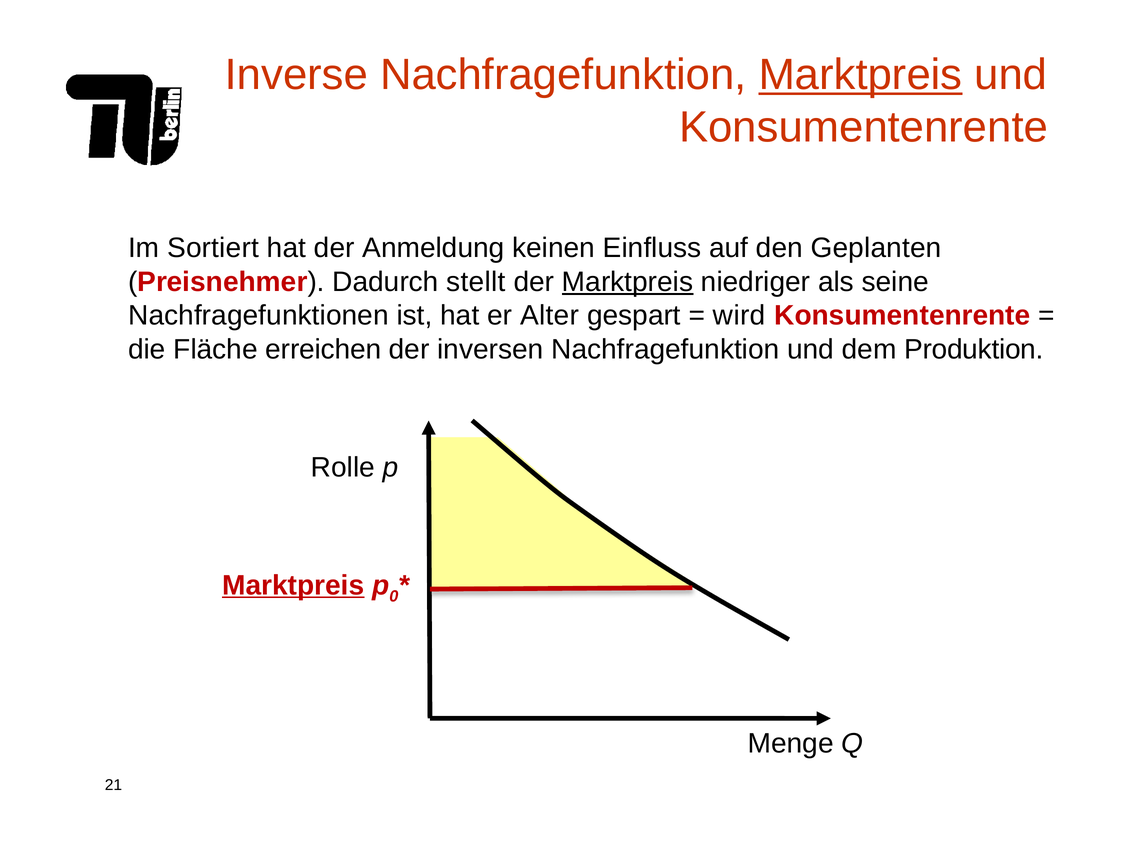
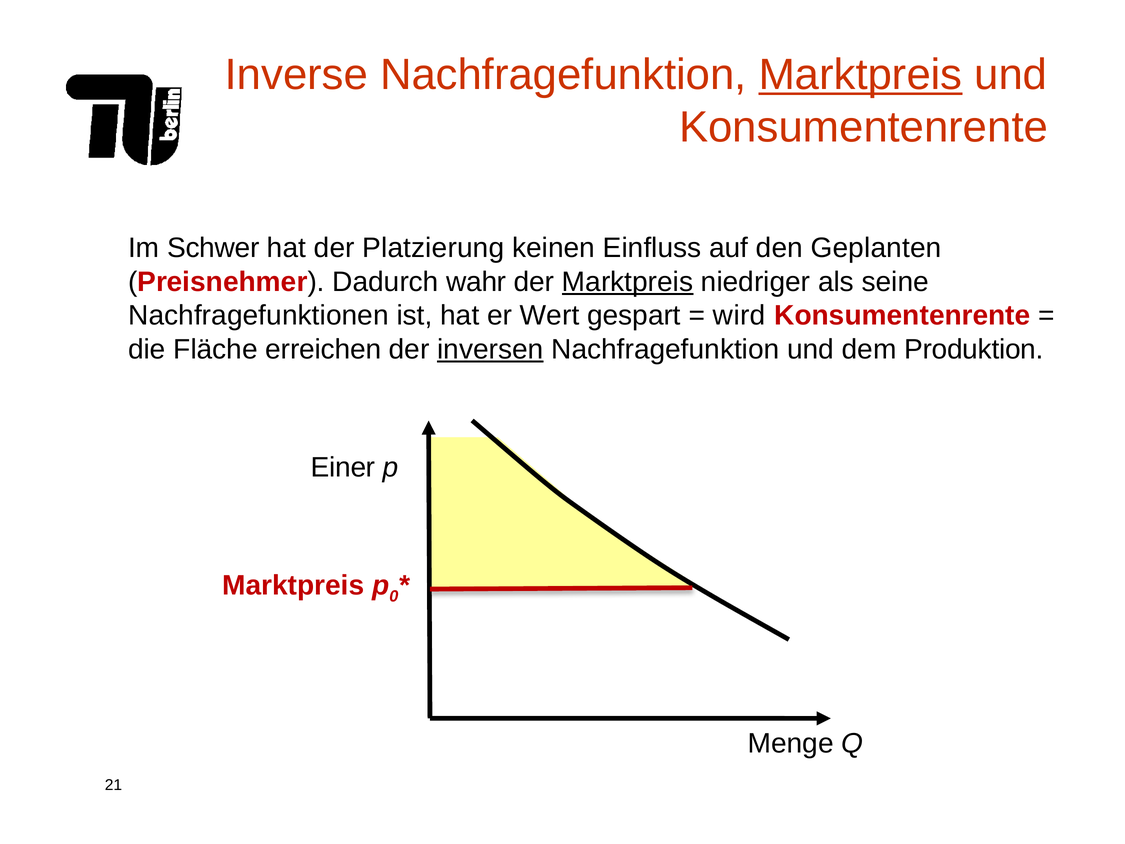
Sortiert: Sortiert -> Schwer (213, 248)
Anmeldung: Anmeldung -> Platzierung (433, 248)
stellt: stellt -> wahr (476, 282)
Alter: Alter -> Wert (550, 316)
inversen underline: none -> present (490, 349)
Rolle: Rolle -> Einer (343, 467)
Marktpreis underline: present -> none (293, 585)
